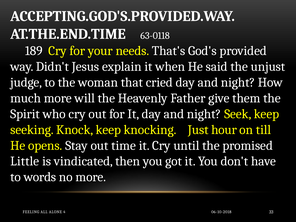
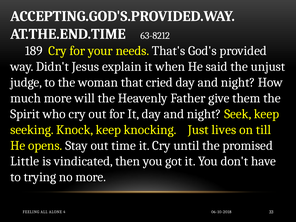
63-0118: 63-0118 -> 63-8212 (155, 36)
hour: hour -> lives (224, 130)
words: words -> trying (40, 177)
